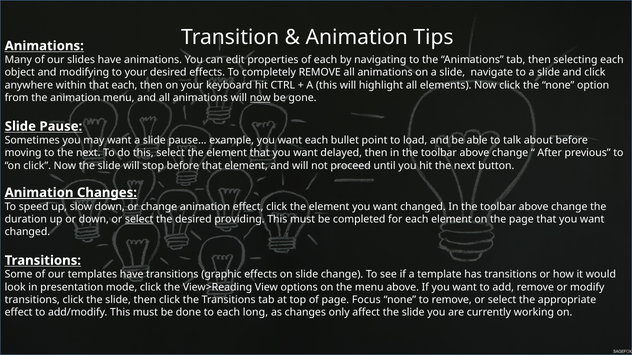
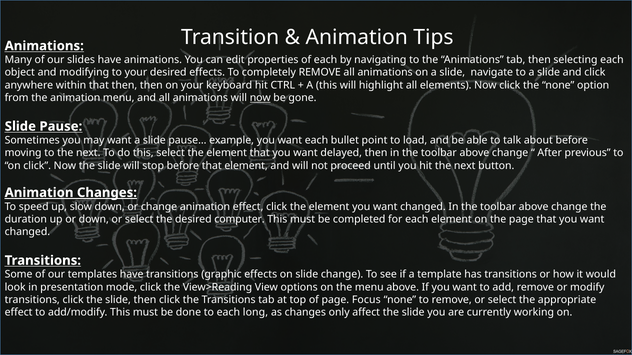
that each: each -> then (124, 85)
select underline: present -> none (139, 220)
providing: providing -> computer (240, 220)
